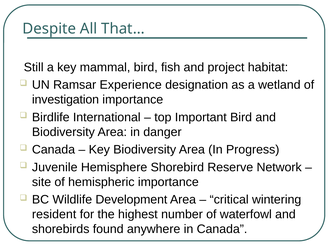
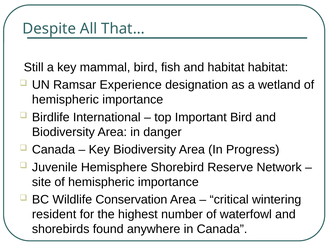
and project: project -> habitat (226, 67)
investigation: investigation -> hemispheric (65, 100)
Development: Development -> Conservation (131, 200)
